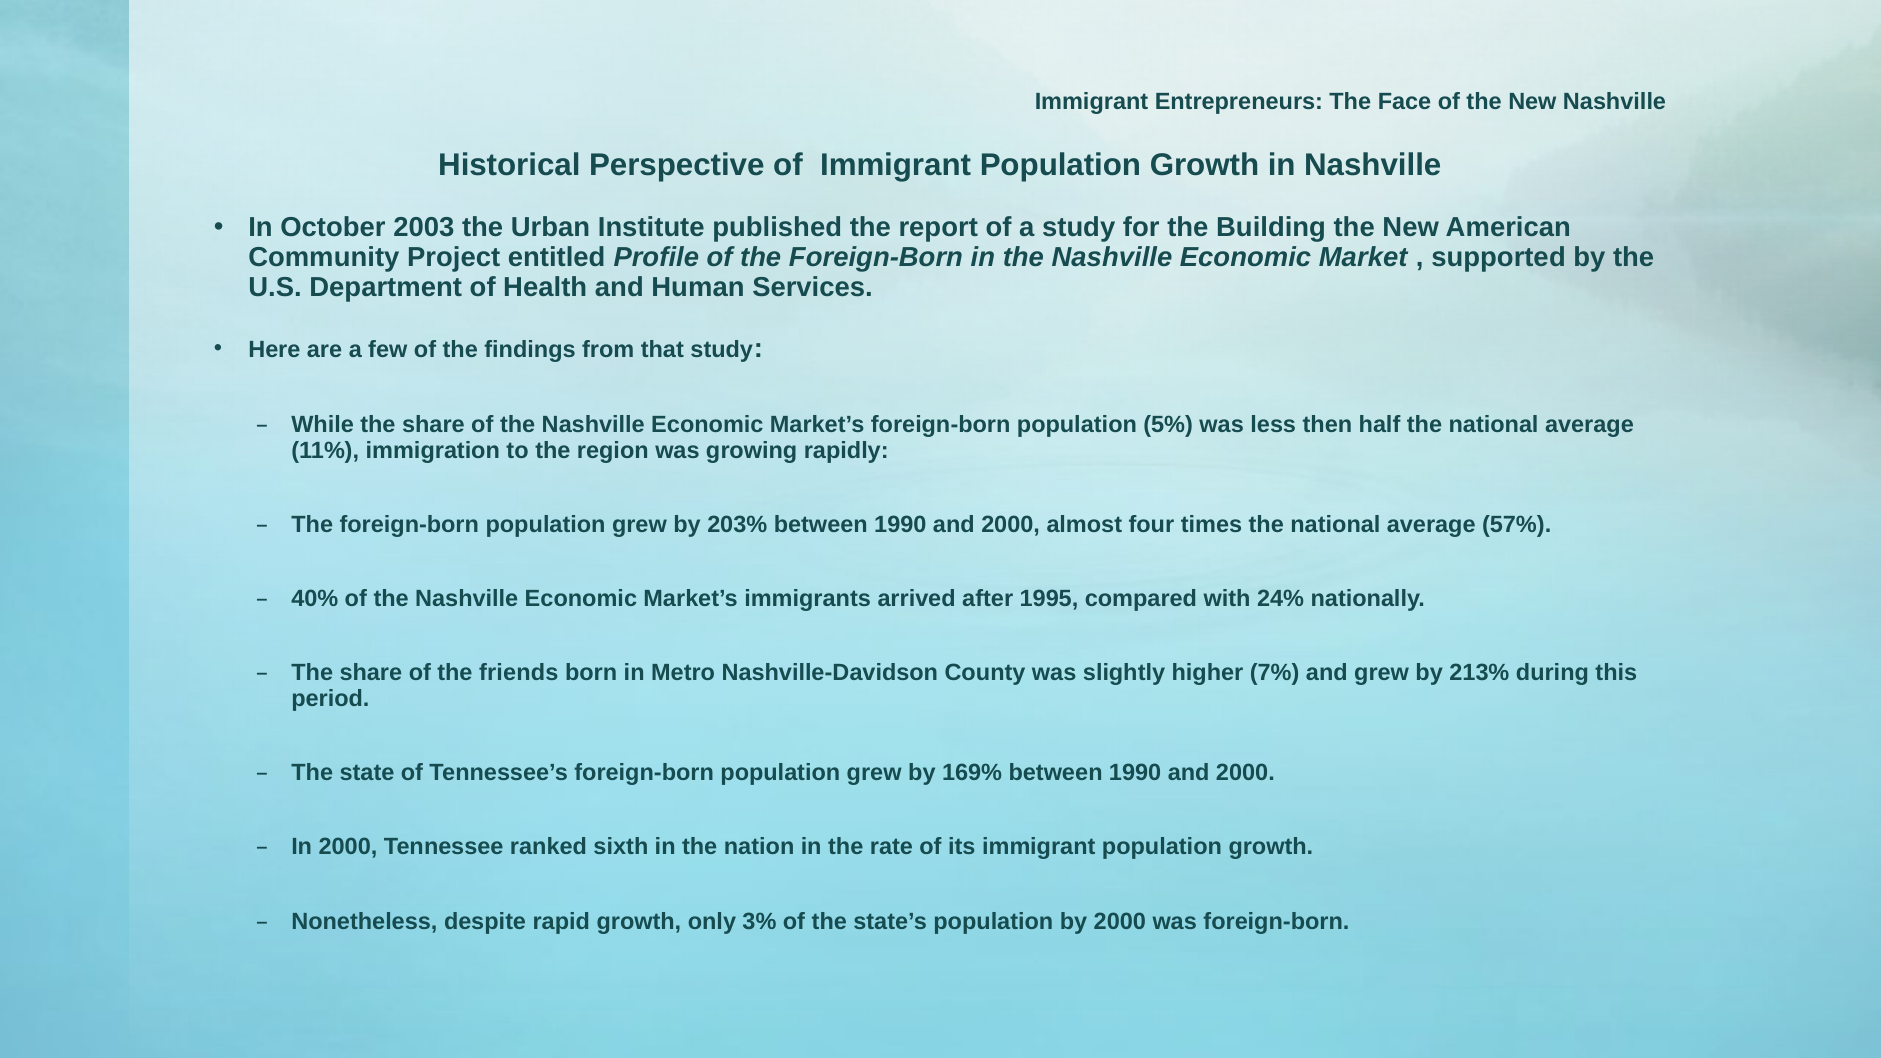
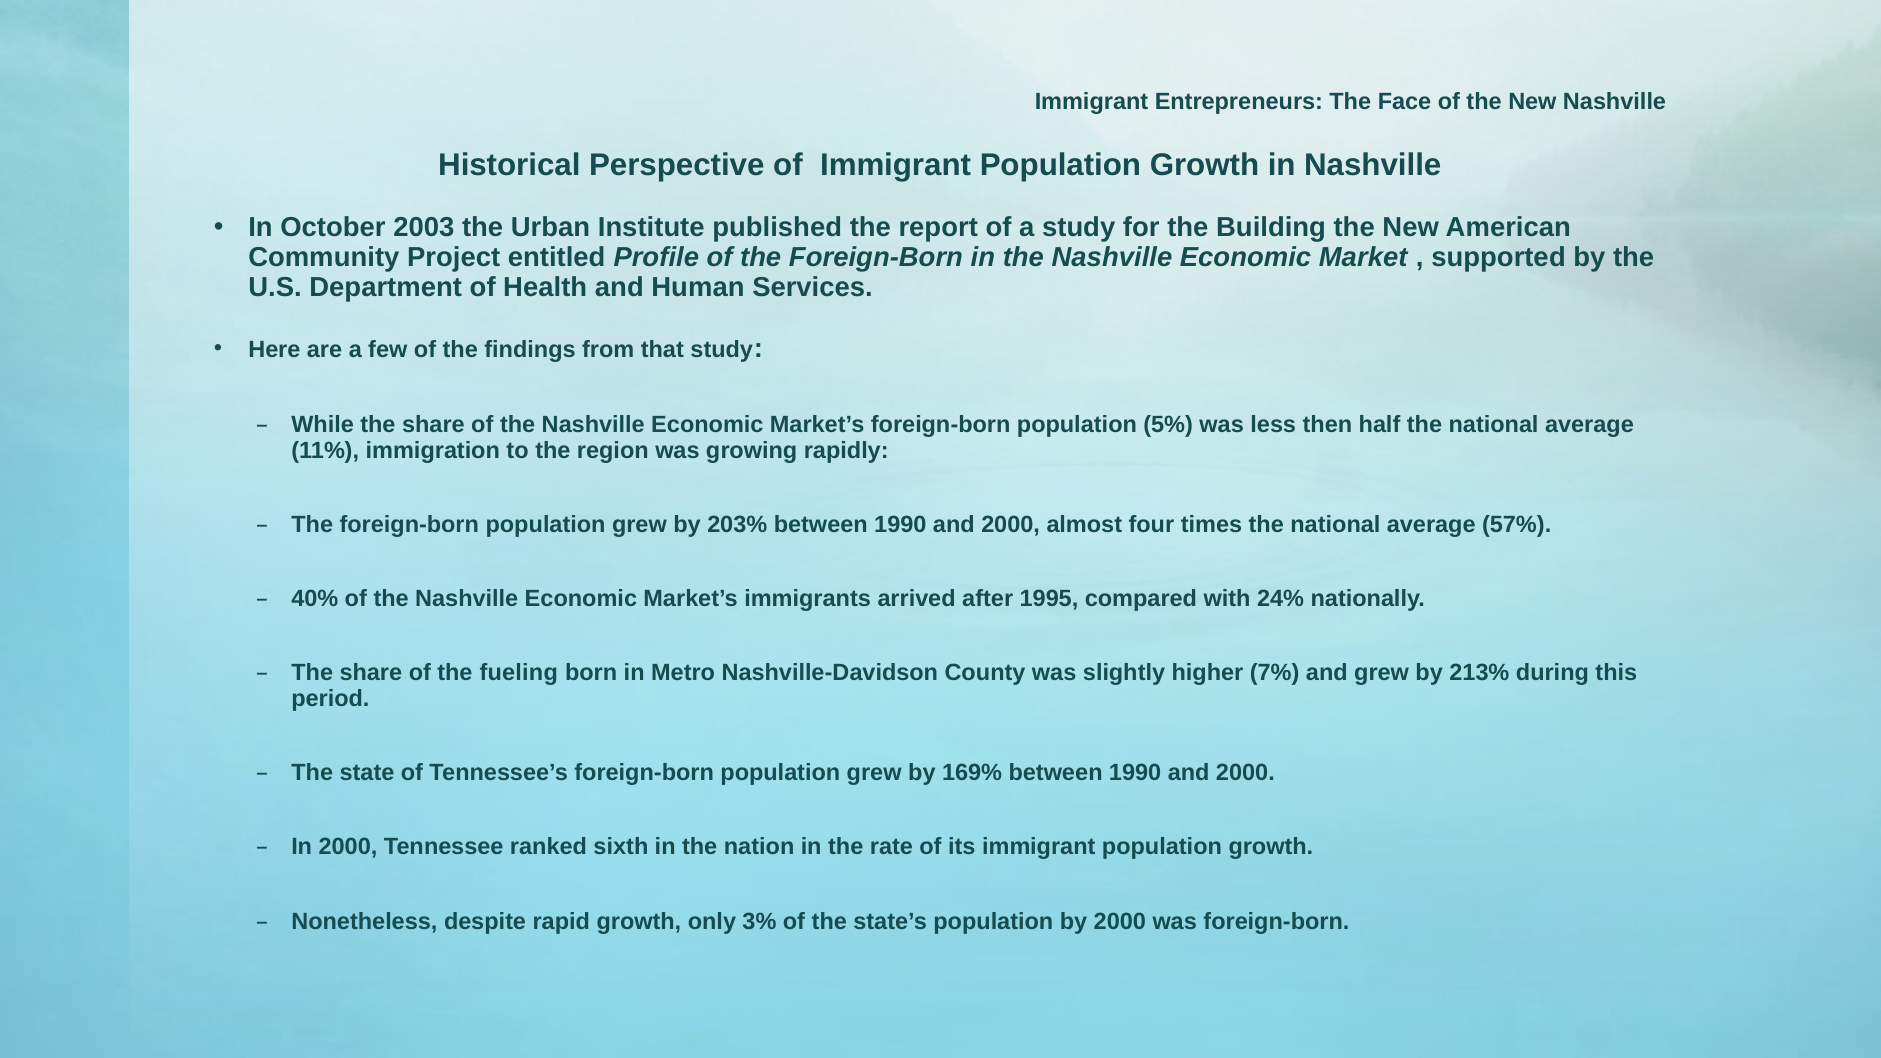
friends: friends -> fueling (519, 673)
